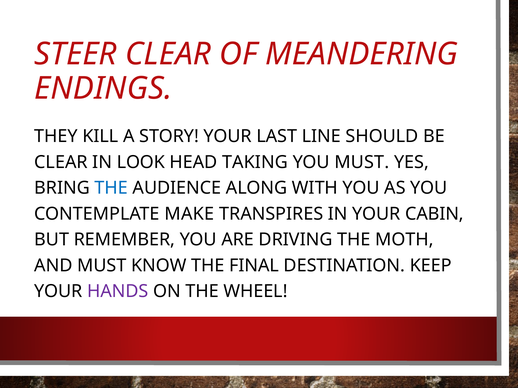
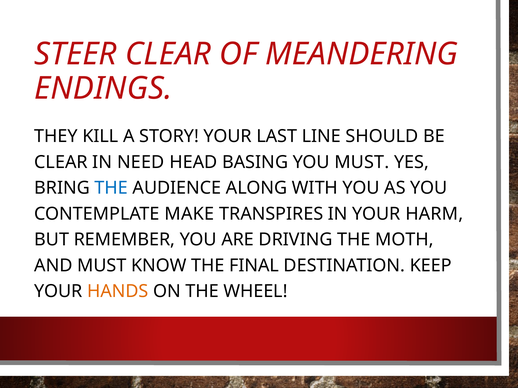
LOOK: LOOK -> NEED (141, 162)
TAKING: TAKING -> BASING (255, 162)
CABIN: CABIN -> HARM (434, 214)
HANDS colour: purple -> orange (118, 292)
